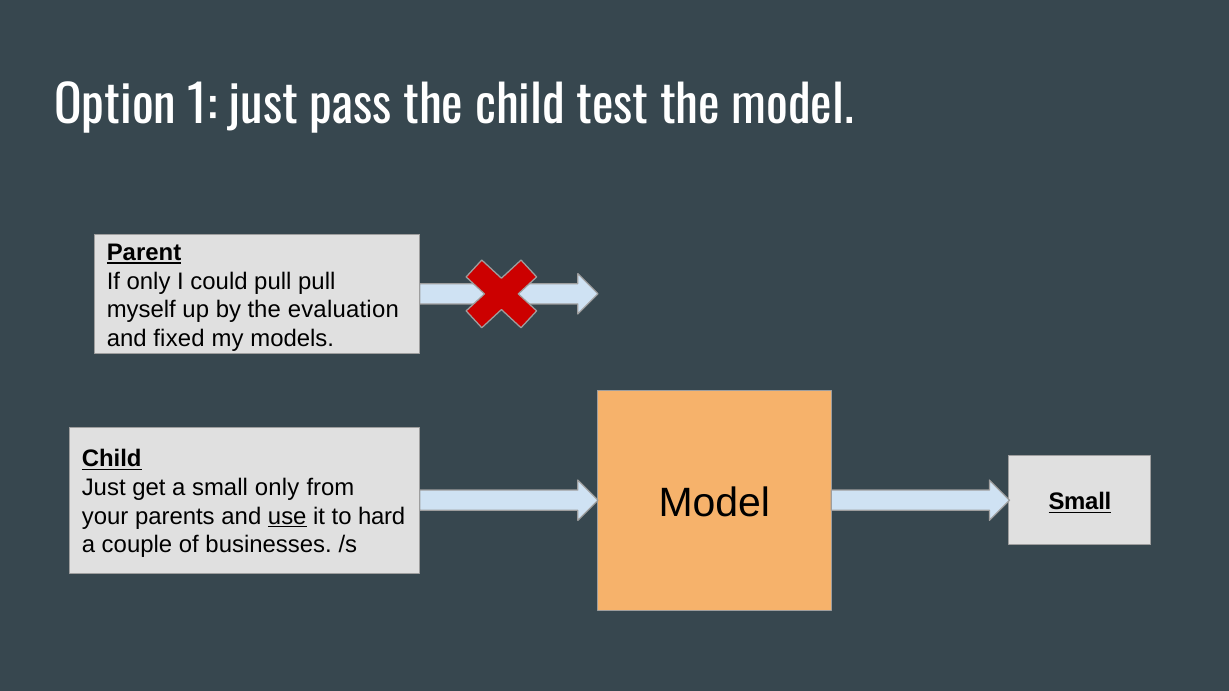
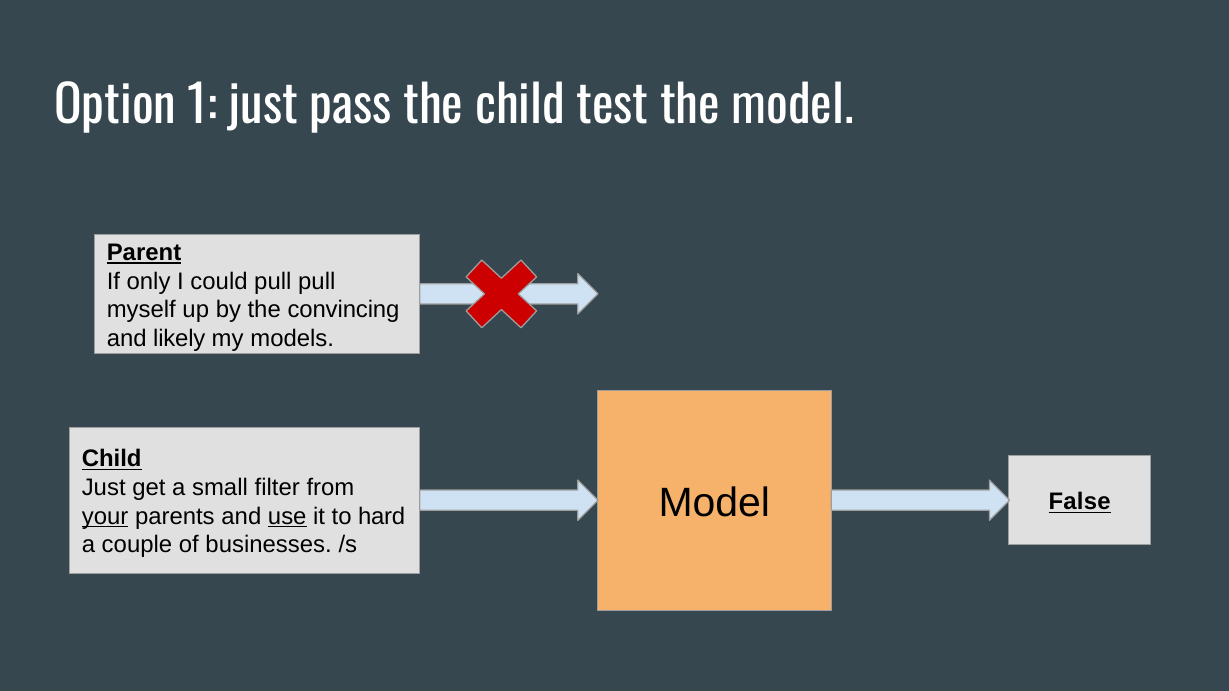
evaluation: evaluation -> convincing (343, 310)
fixed: fixed -> likely (179, 339)
small only: only -> filter (277, 488)
Model Small: Small -> False (1080, 502)
your underline: none -> present (105, 517)
